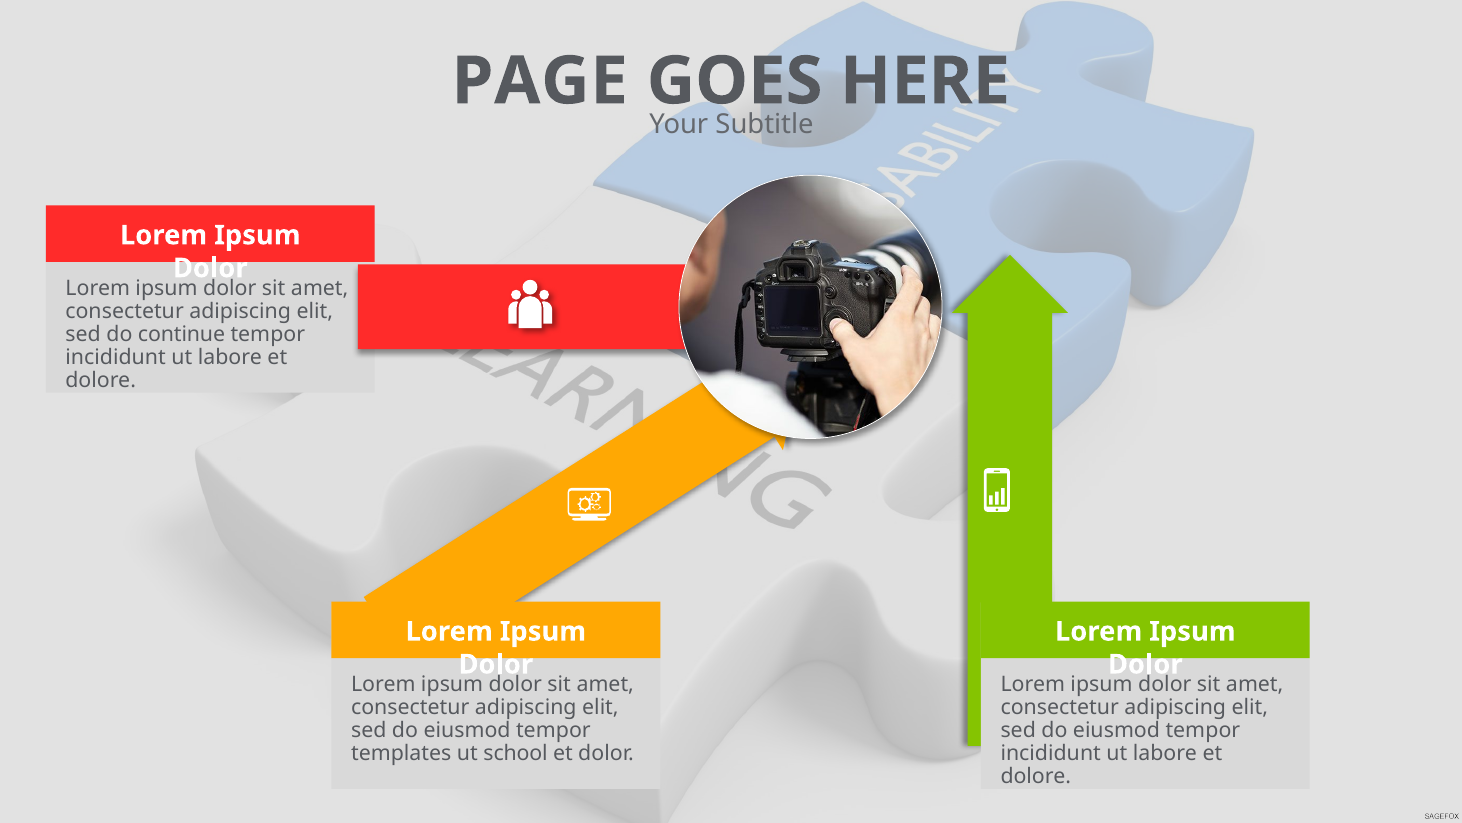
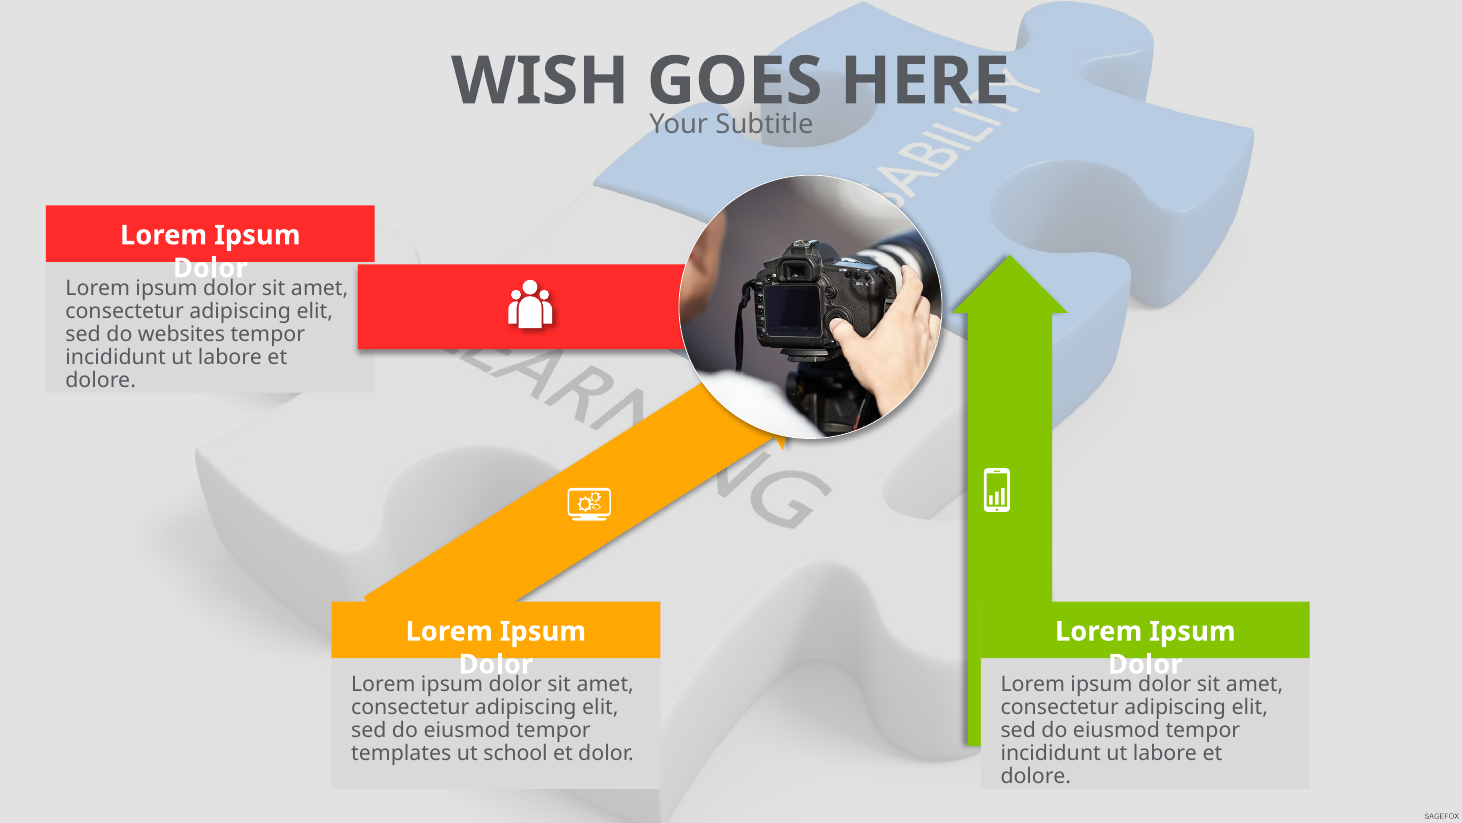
PAGE: PAGE -> WISH (540, 81)
continue: continue -> websites (181, 334)
